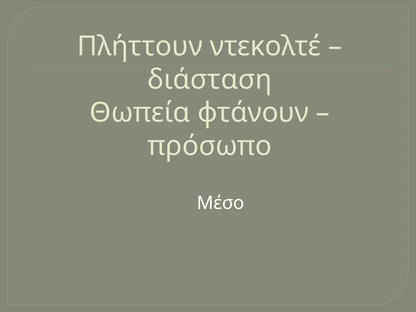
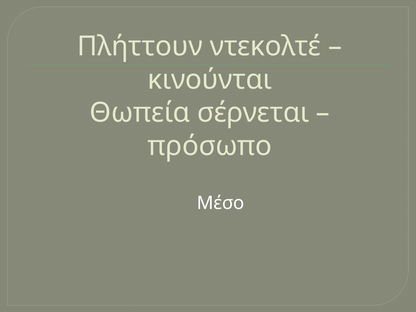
διάσταση: διάσταση -> κινούνται (210, 80)
φτάνουν: φτάνουν -> σέρνεται (253, 113)
